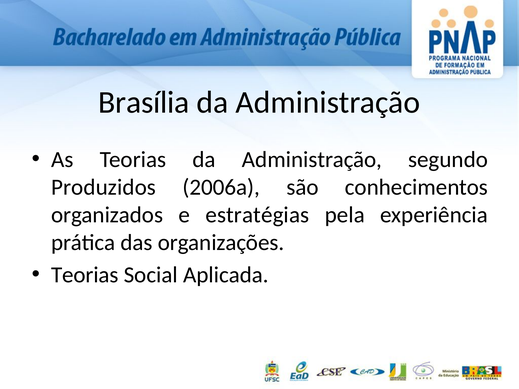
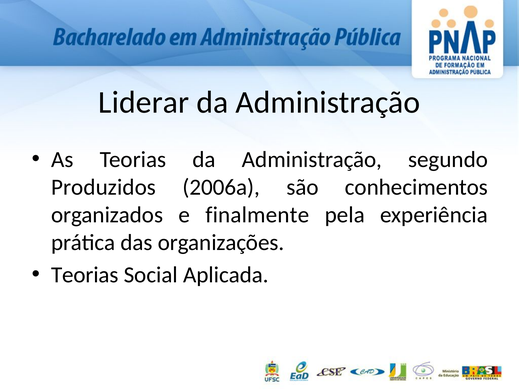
Brasília: Brasília -> Liderar (144, 103)
estratégias: estratégias -> finalmente (257, 215)
